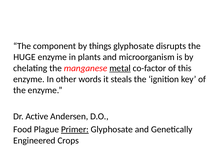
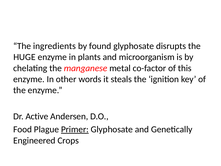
component: component -> ingredients (54, 46)
things: things -> found (100, 46)
metal underline: present -> none (120, 68)
